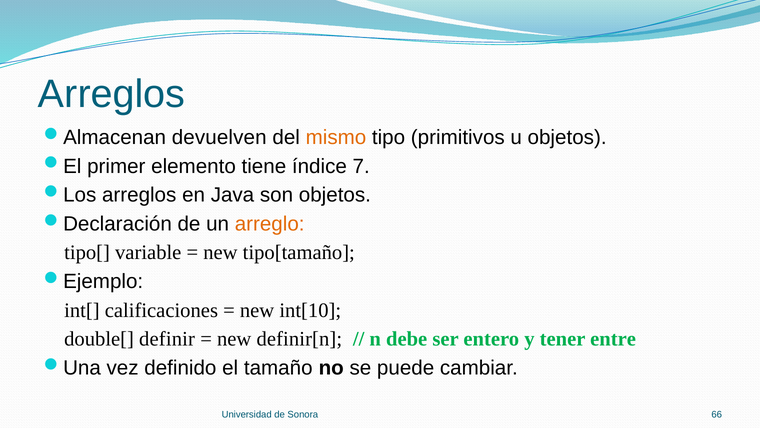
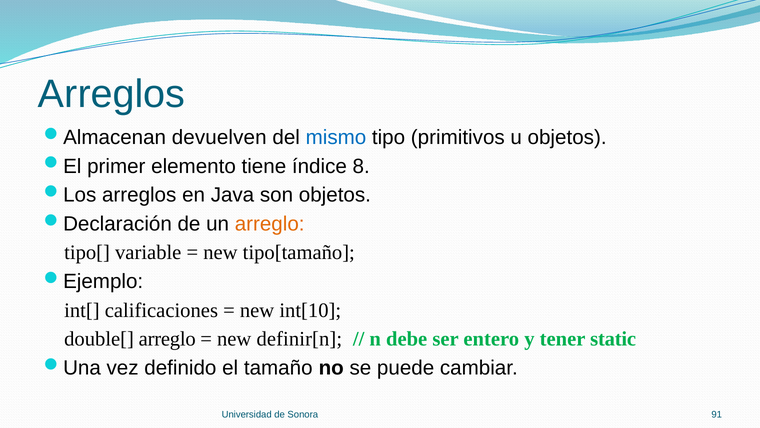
mismo colour: orange -> blue (336, 137)
7: 7 -> 8 (361, 166)
double[ definir: definir -> arreglo (167, 339)
entre: entre -> static (613, 339)
66: 66 -> 91 (717, 414)
